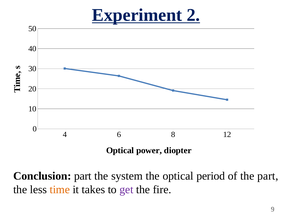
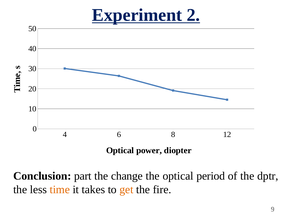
system: system -> change (127, 176)
the part: part -> dptr (268, 176)
get colour: purple -> orange (126, 190)
